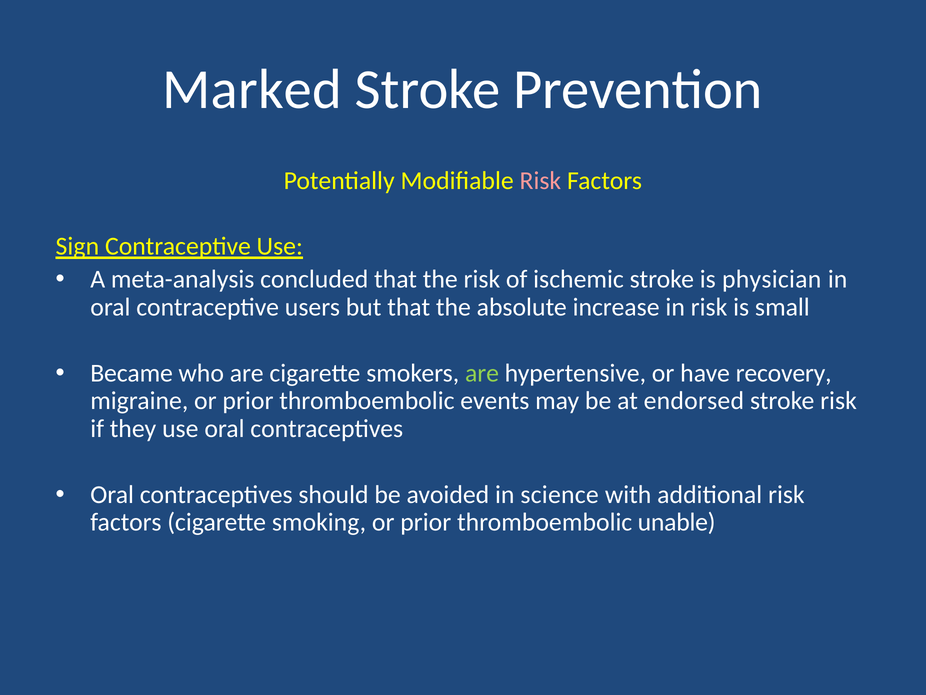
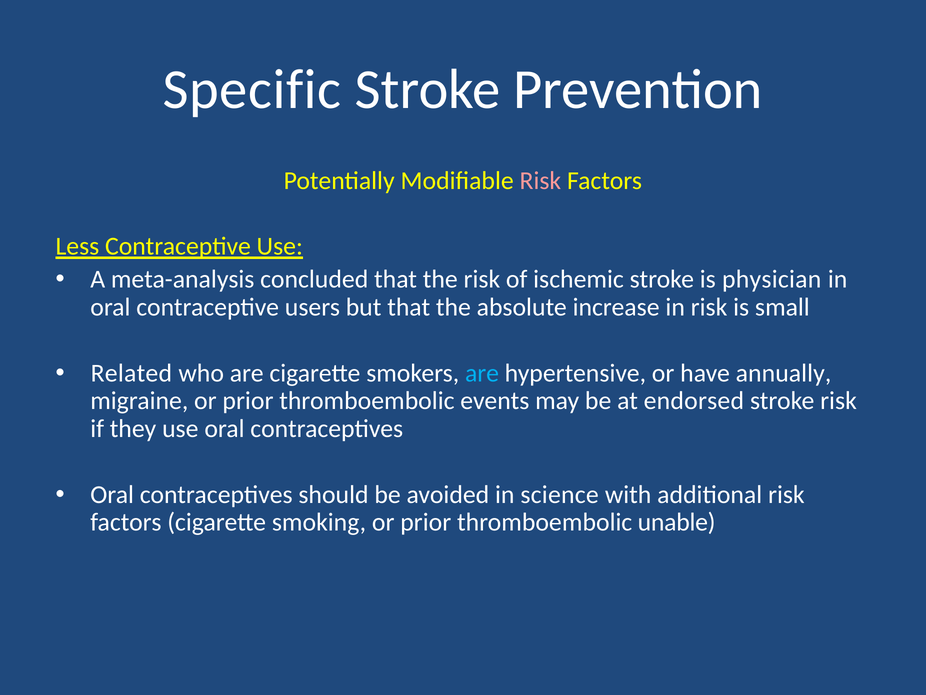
Marked: Marked -> Specific (252, 90)
Sign: Sign -> Less (77, 246)
Became: Became -> Related (131, 373)
are colour: light green -> light blue (482, 373)
recovery: recovery -> annually (783, 373)
